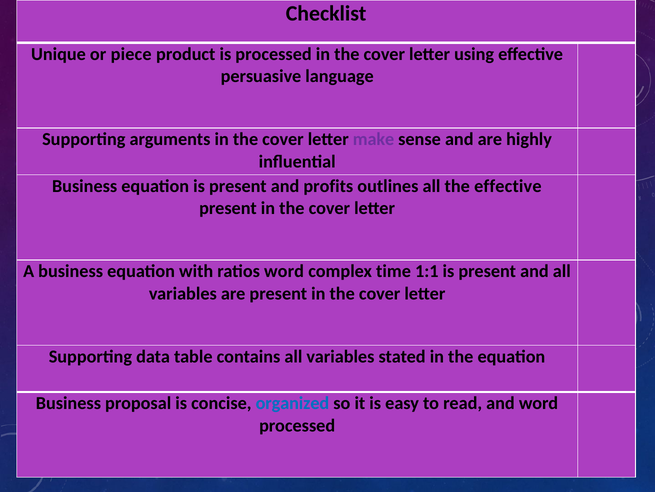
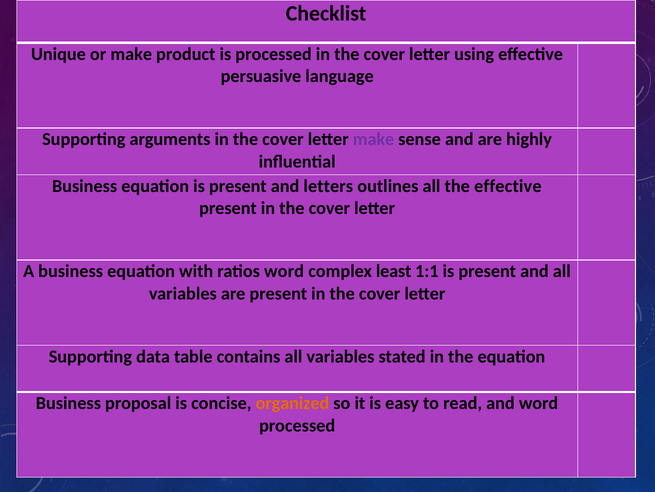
or piece: piece -> make (131, 54)
profits: profits -> letters (328, 186)
time: time -> least (394, 271)
organized colour: blue -> orange (292, 403)
